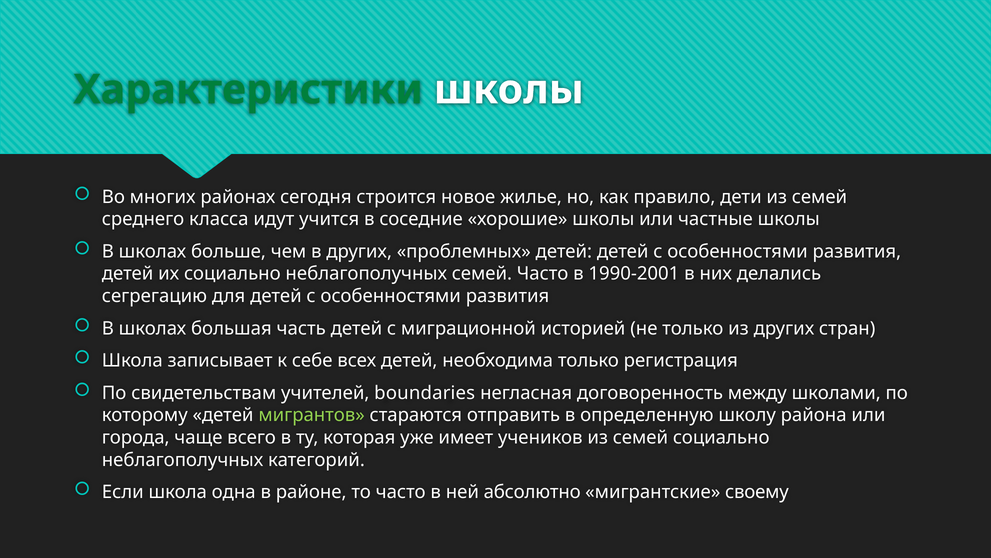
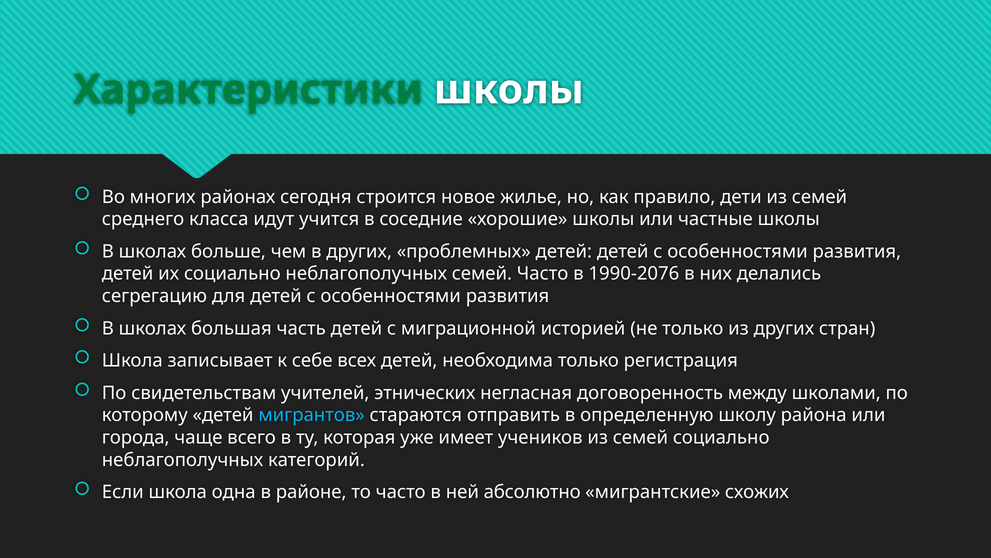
1990-2001: 1990-2001 -> 1990-2076 (634, 274)
boundaries: boundaries -> этнических (425, 393)
мигрантов colour: light green -> light blue (312, 415)
своему: своему -> схожих (757, 492)
